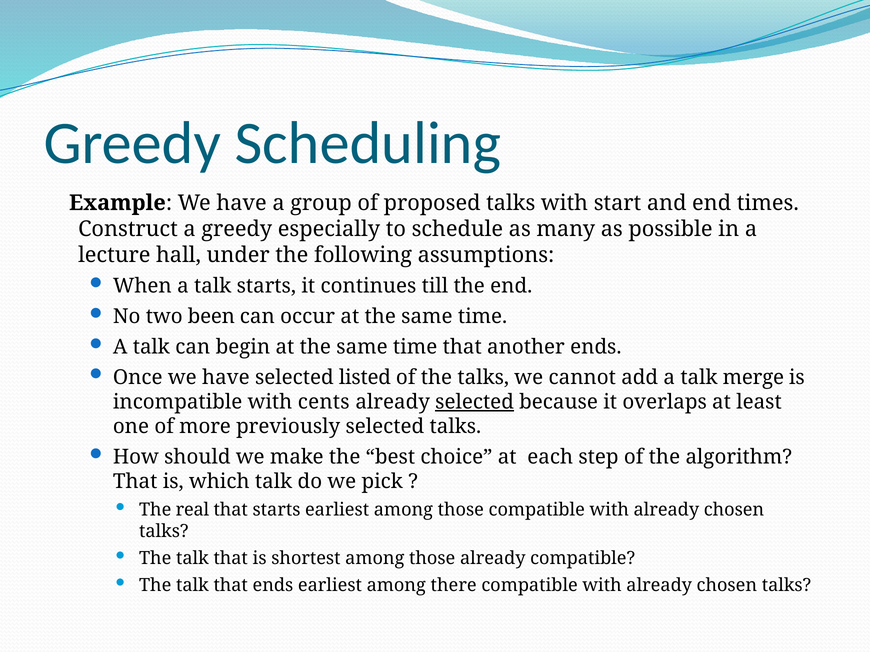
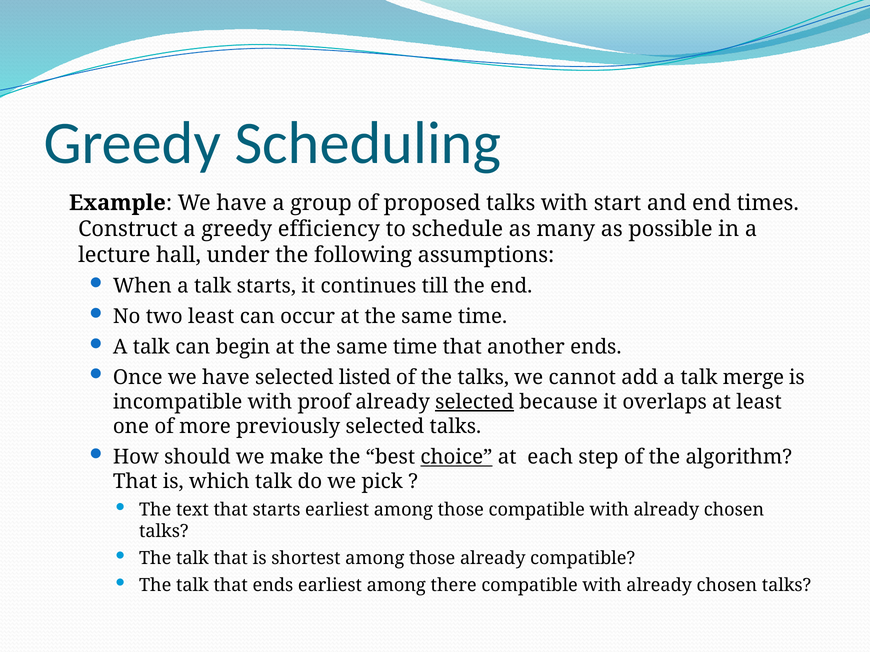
especially: especially -> efficiency (329, 229)
two been: been -> least (211, 317)
cents: cents -> proof (324, 402)
choice underline: none -> present (456, 457)
real: real -> text (192, 510)
